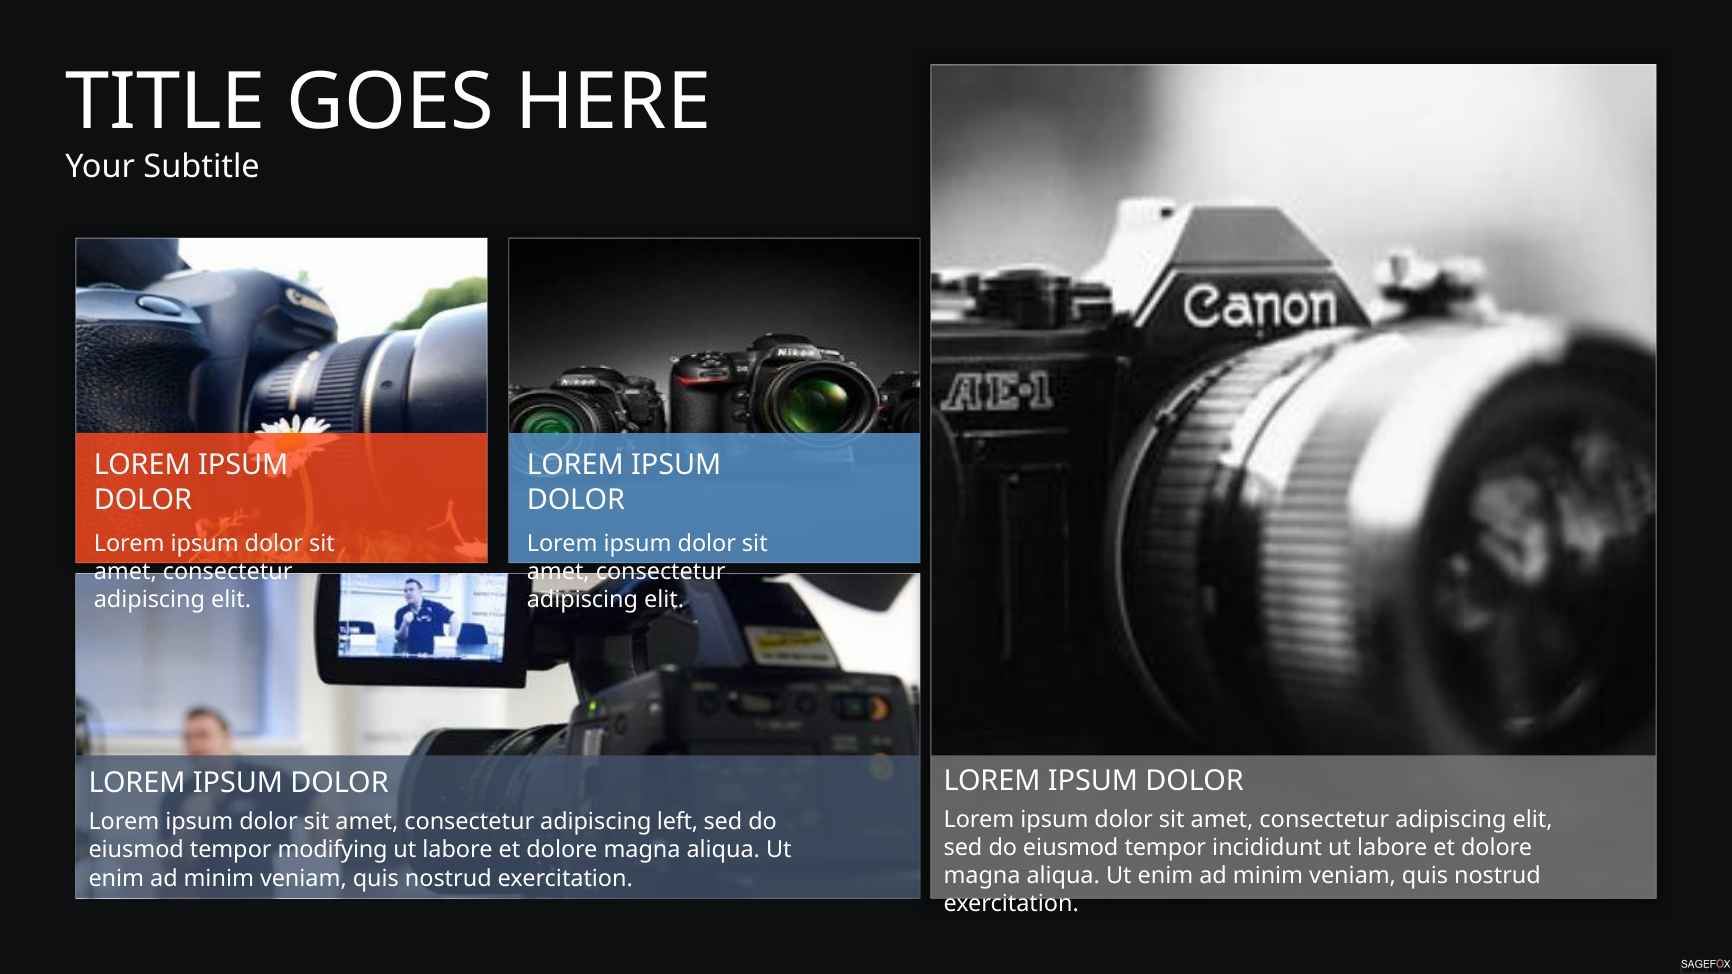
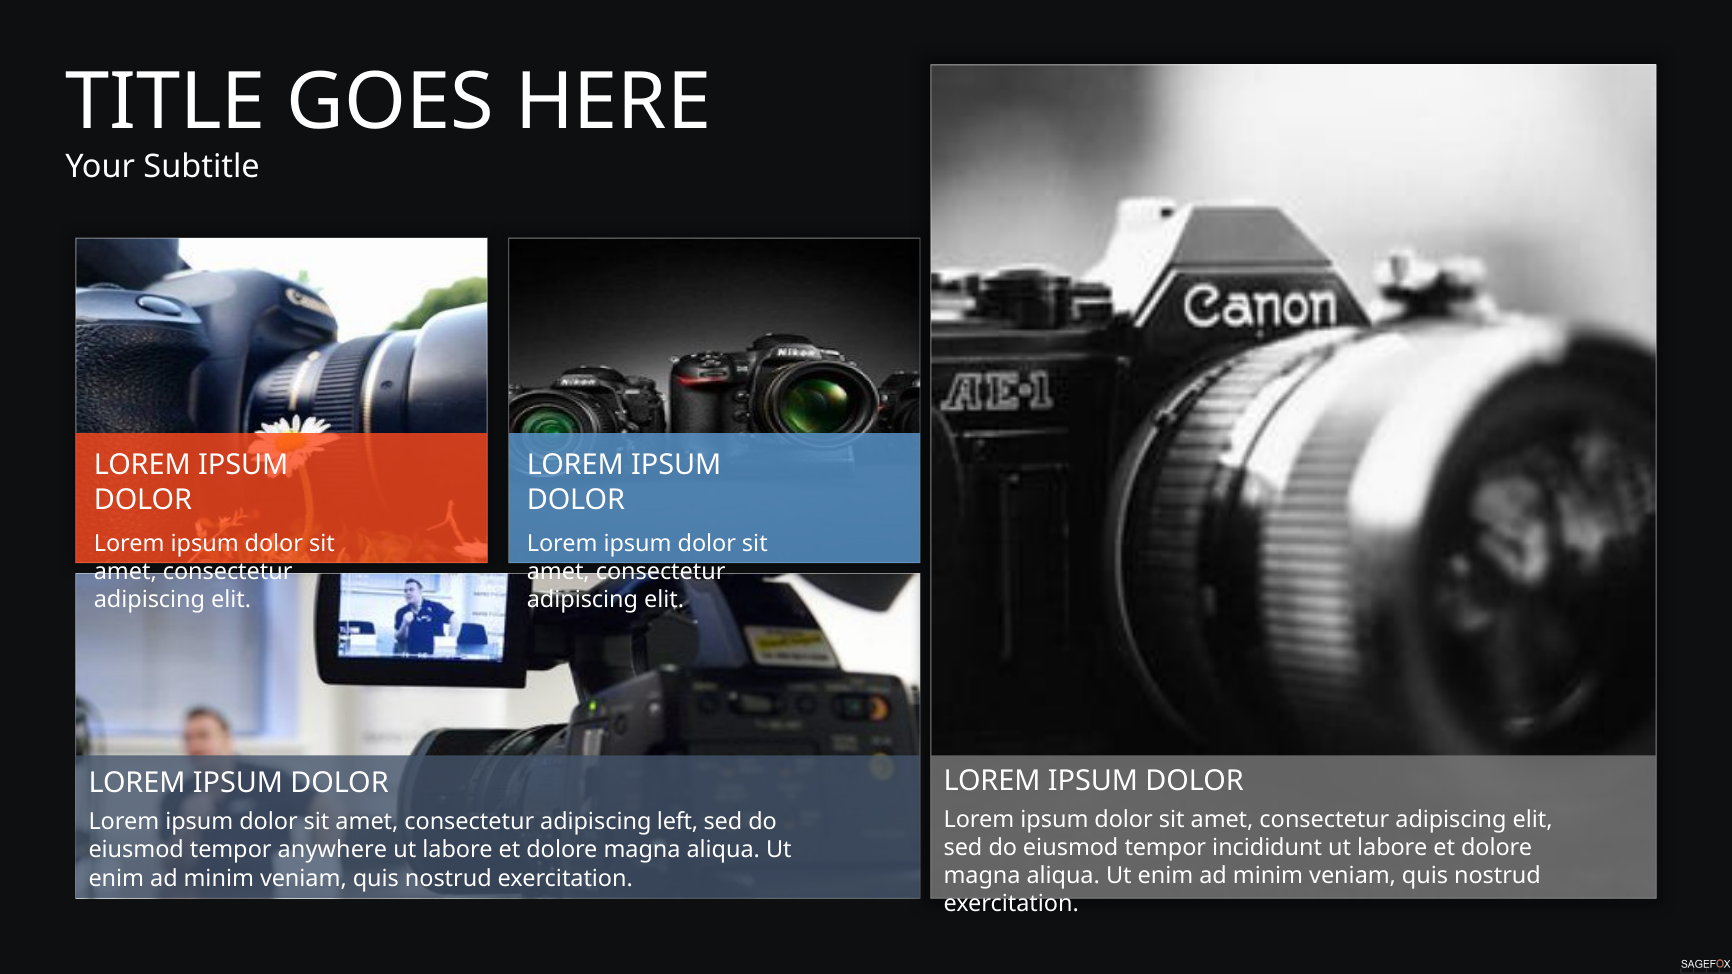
modifying: modifying -> anywhere (332, 850)
